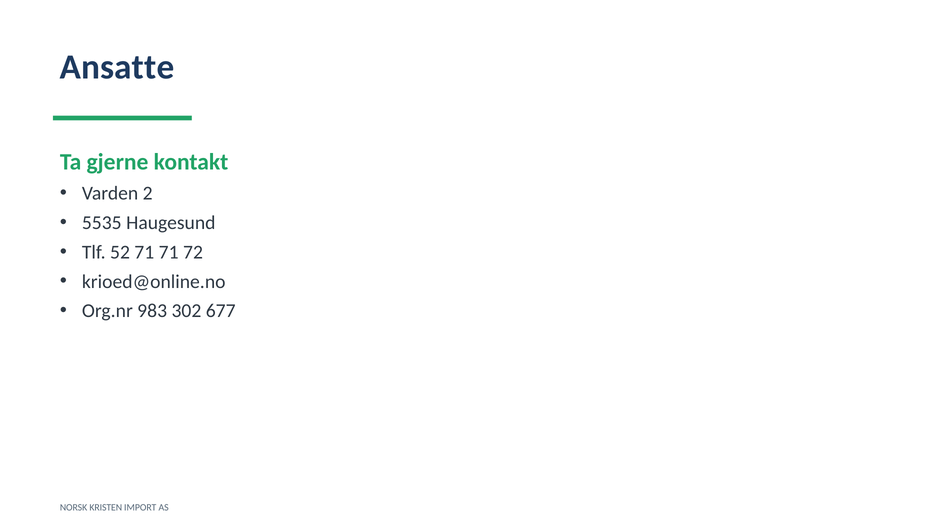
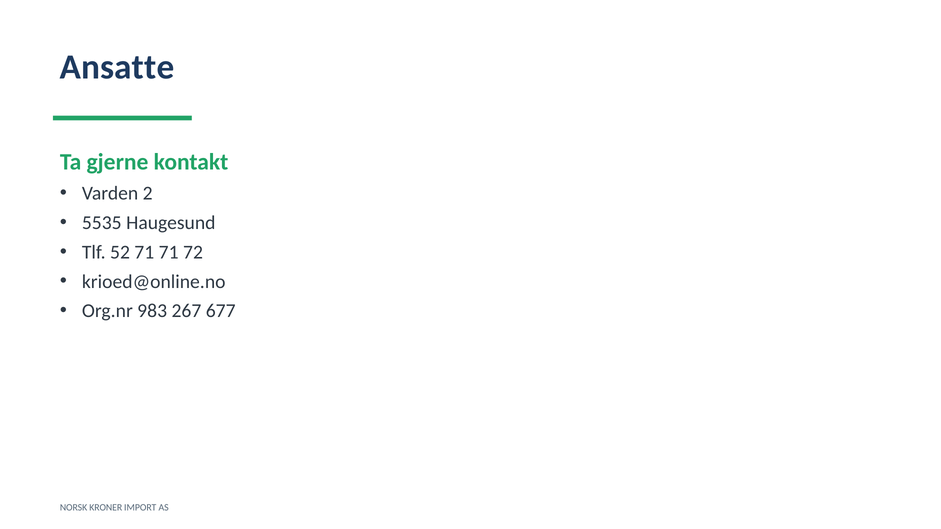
302: 302 -> 267 (186, 311)
KRISTEN: KRISTEN -> KRONER (106, 508)
